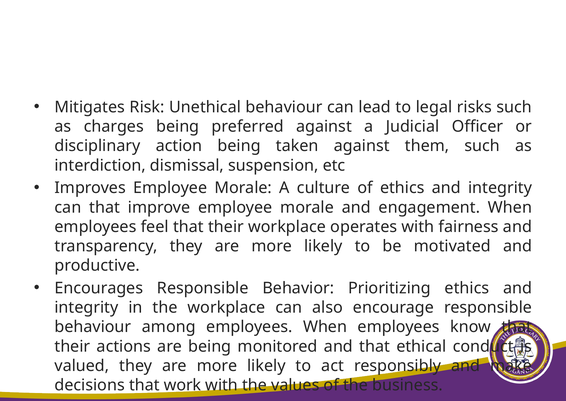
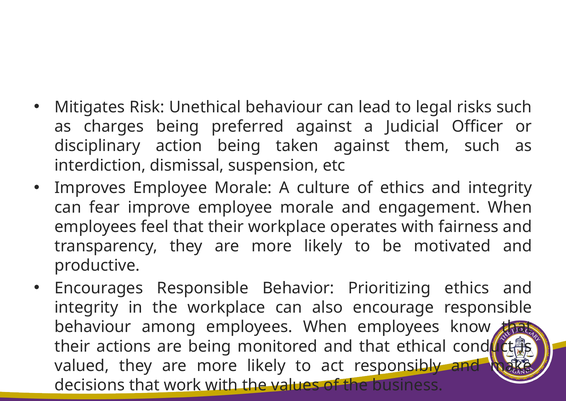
can that: that -> fear (105, 207)
